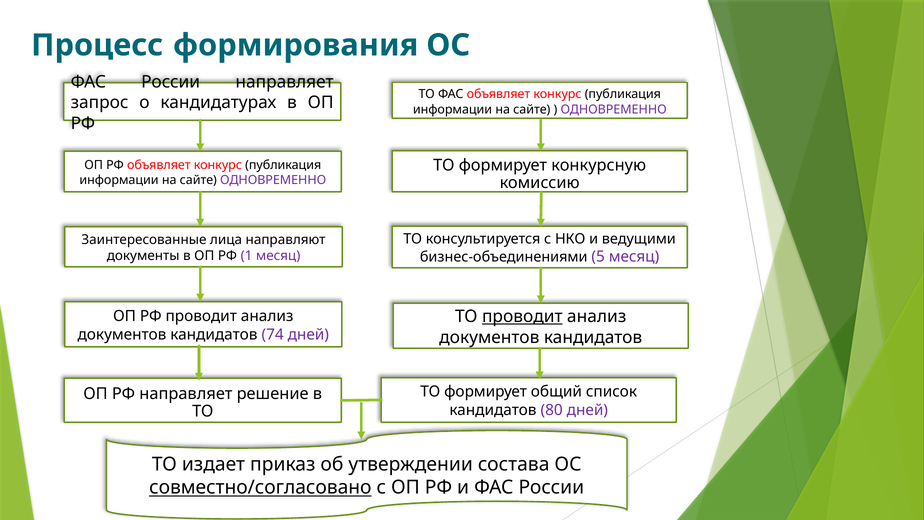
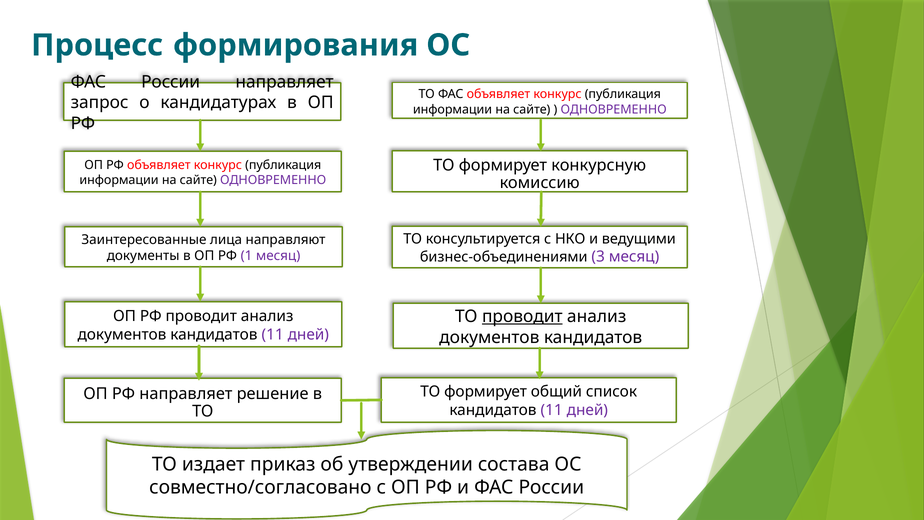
5: 5 -> 3 (598, 257)
документов кандидатов 74: 74 -> 11 (273, 335)
80: 80 -> 11 (552, 410)
совместно/согласовано underline: present -> none (260, 487)
